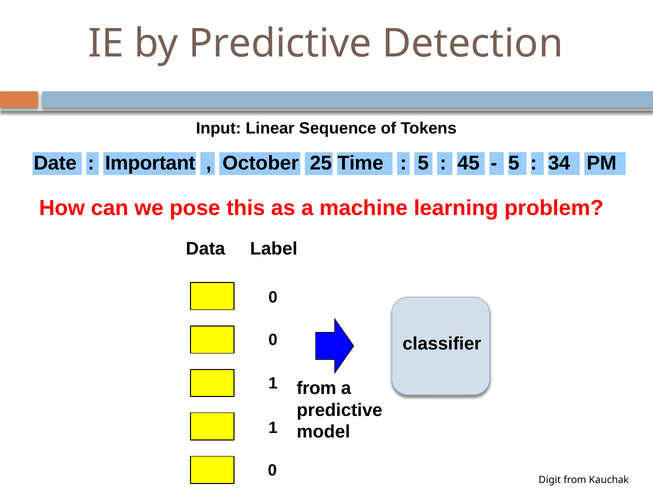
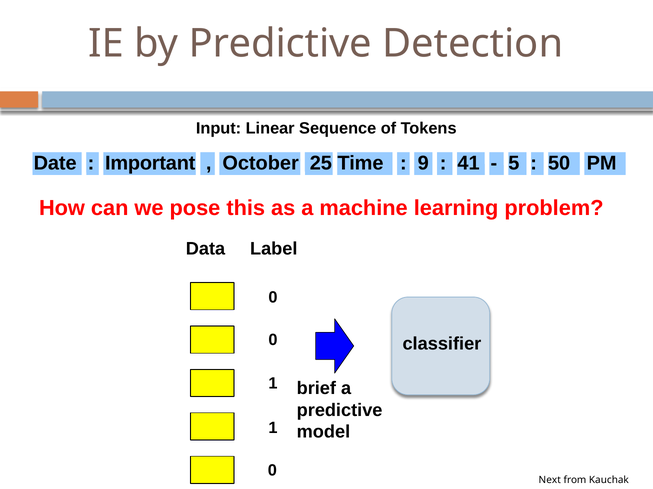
5: 5 -> 9 (423, 164)
45: 45 -> 41 (469, 164)
34: 34 -> 50 (559, 164)
from: from -> brief (316, 389)
Digit: Digit -> Next (550, 481)
